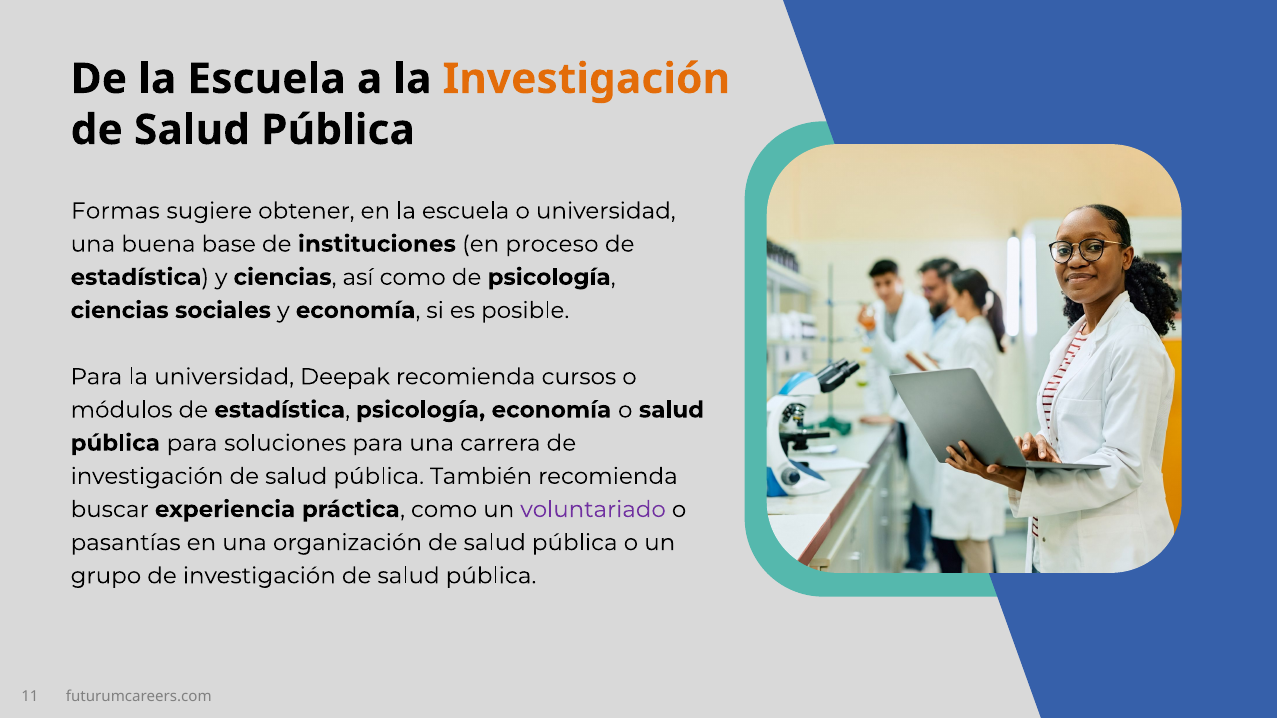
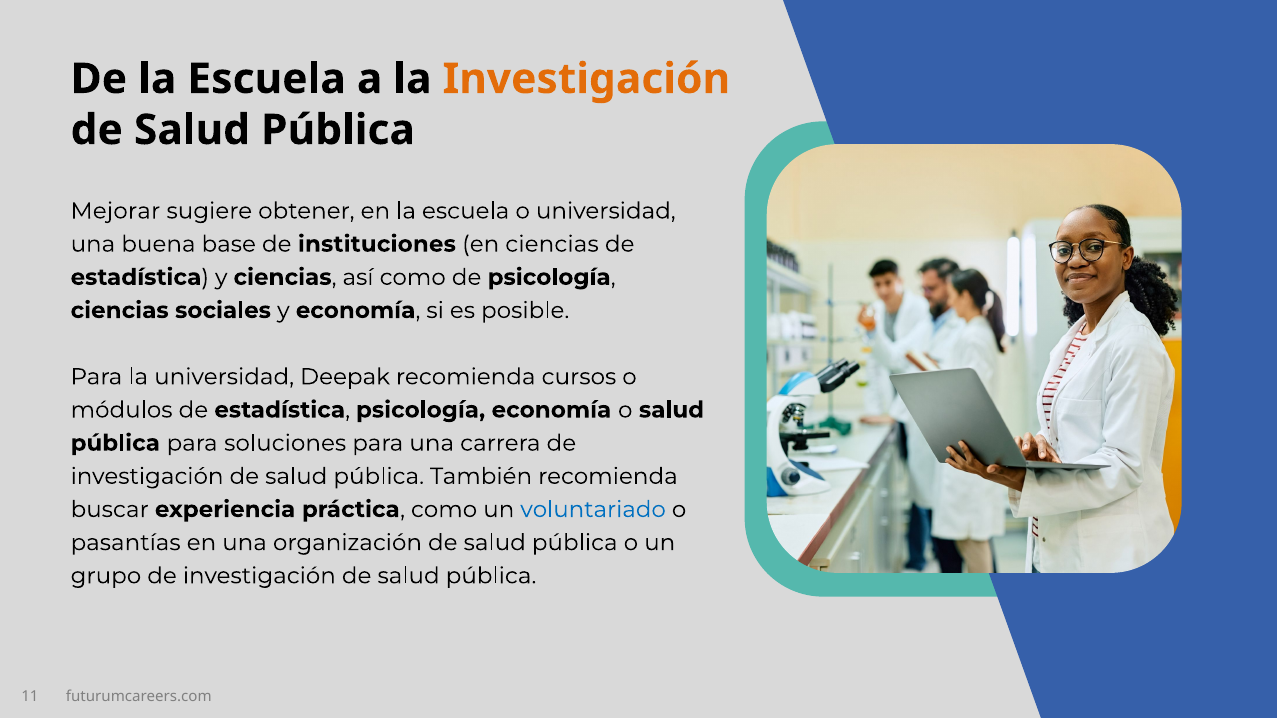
Formas: Formas -> Mejorar (115, 211)
en proceso: proceso -> ciencias (552, 244)
voluntariado colour: purple -> blue (593, 510)
